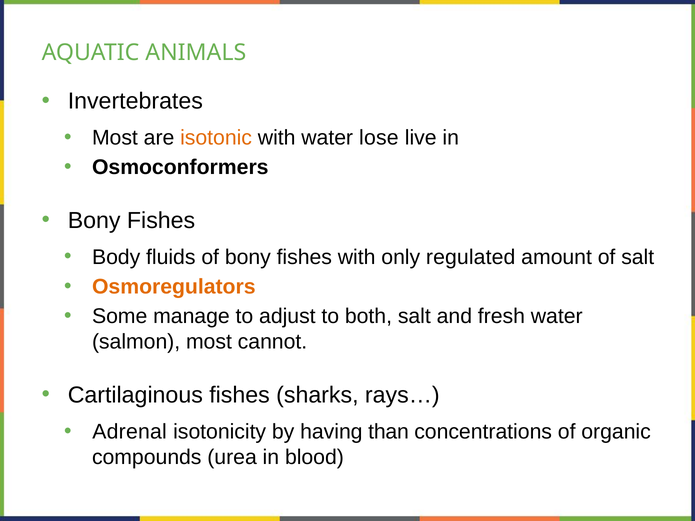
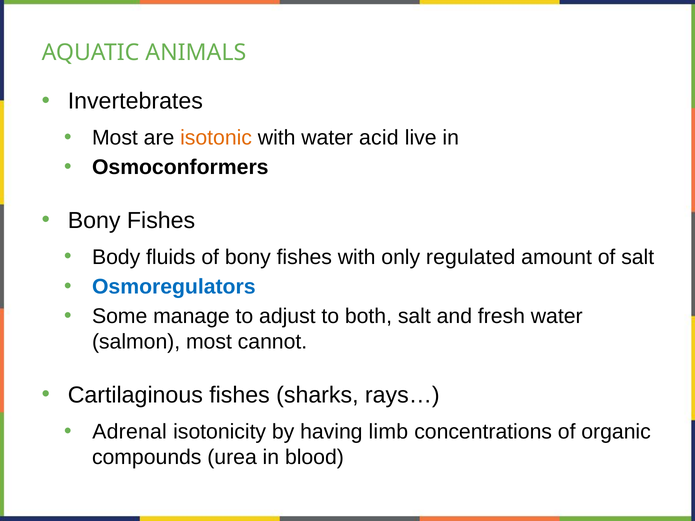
lose: lose -> acid (379, 138)
Osmoregulators colour: orange -> blue (174, 287)
than: than -> limb (388, 432)
